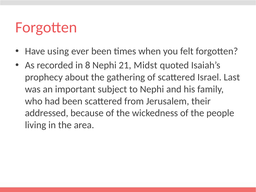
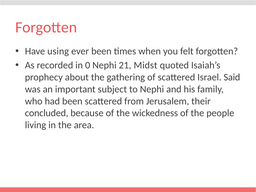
8: 8 -> 0 (88, 65)
Last: Last -> Said (232, 77)
addressed: addressed -> concluded (47, 113)
